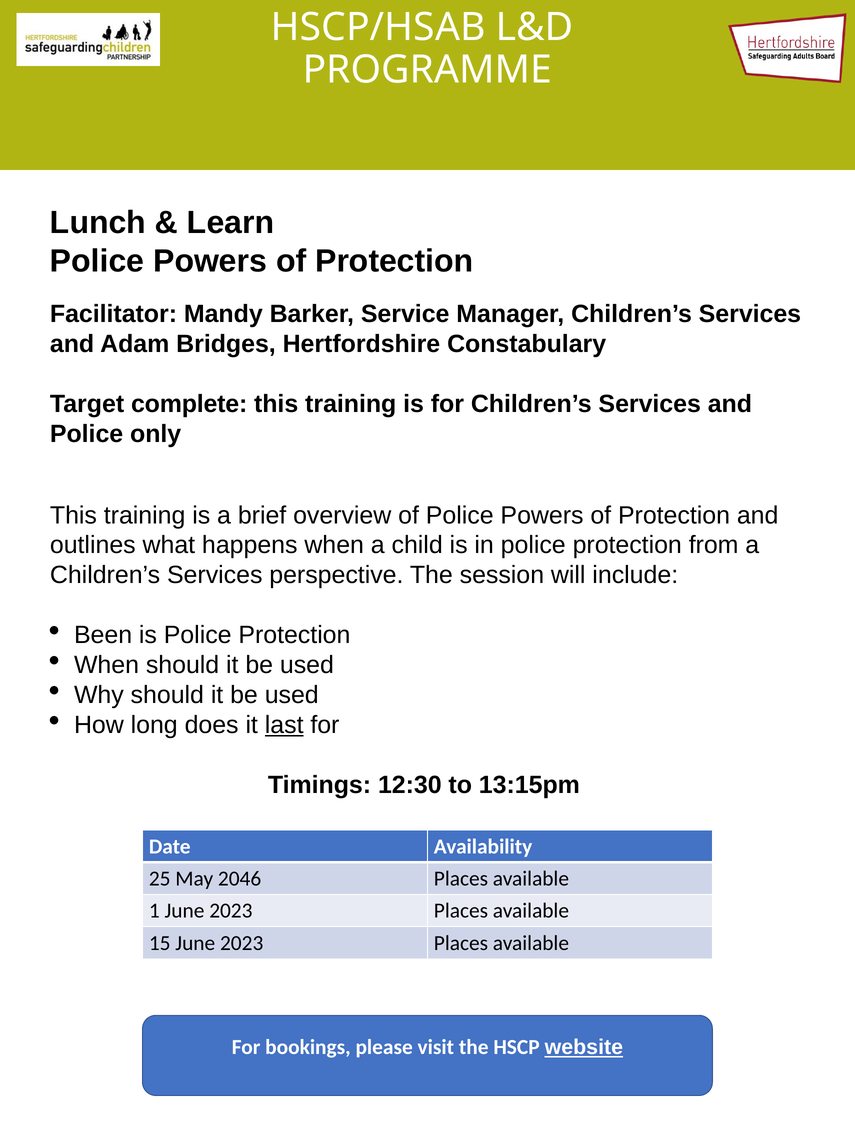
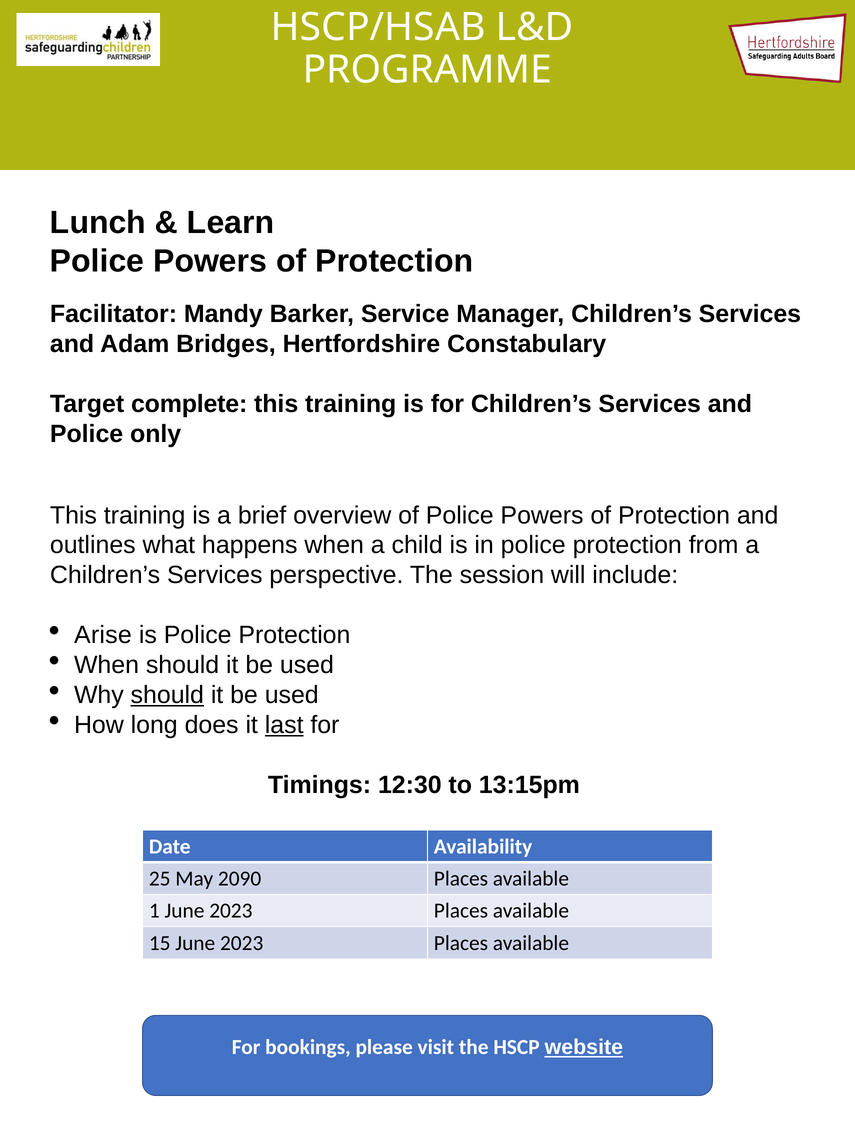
Been: Been -> Arise (103, 635)
should underline: none -> present (167, 694)
2046: 2046 -> 2090 (240, 878)
